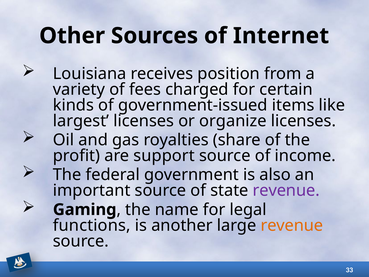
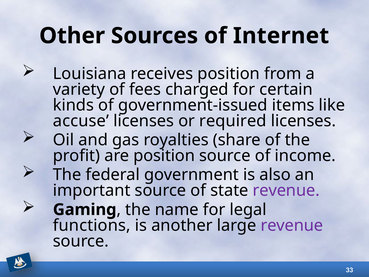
largest: largest -> accuse (81, 121)
organize: organize -> required (233, 121)
are support: support -> position (164, 156)
revenue colour: orange -> purple (292, 225)
